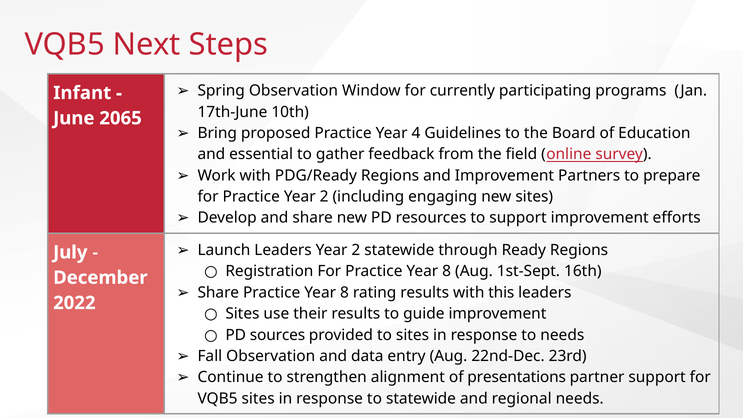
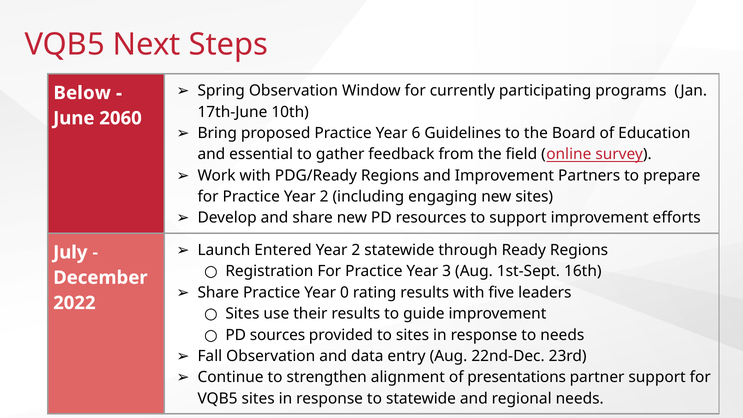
Infant: Infant -> Below (82, 93)
2065: 2065 -> 2060 (121, 118)
4: 4 -> 6 (416, 133)
Launch Leaders: Leaders -> Entered (283, 250)
For Practice Year 8: 8 -> 3 (447, 271)
Share Practice Year 8: 8 -> 0 (344, 293)
this: this -> five (501, 293)
